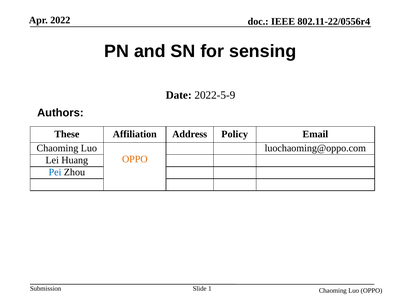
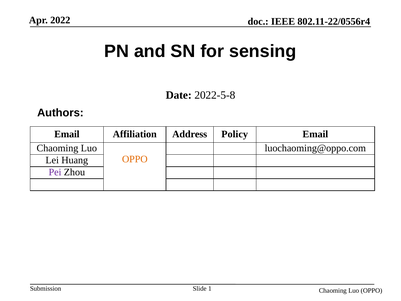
2022-5-9: 2022-5-9 -> 2022-5-8 (215, 95)
These: These -> Email (67, 134)
Pei colour: blue -> purple (55, 172)
